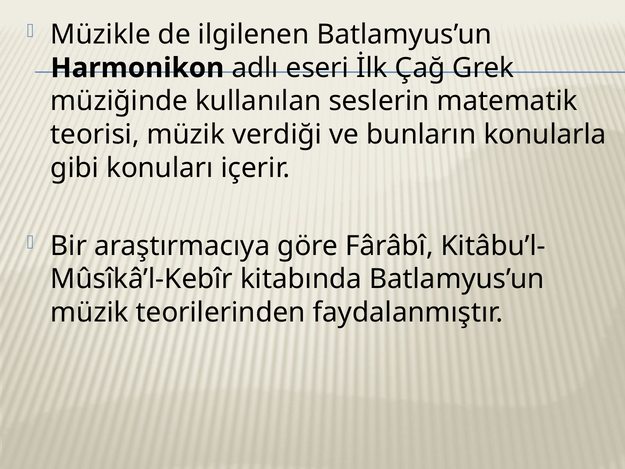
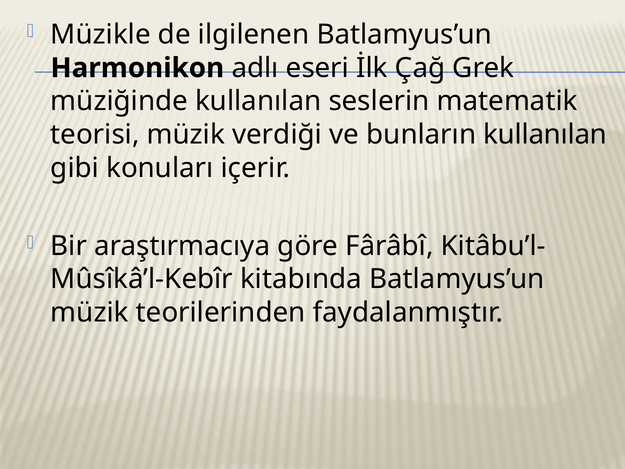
bunların konularla: konularla -> kullanılan (545, 135)
